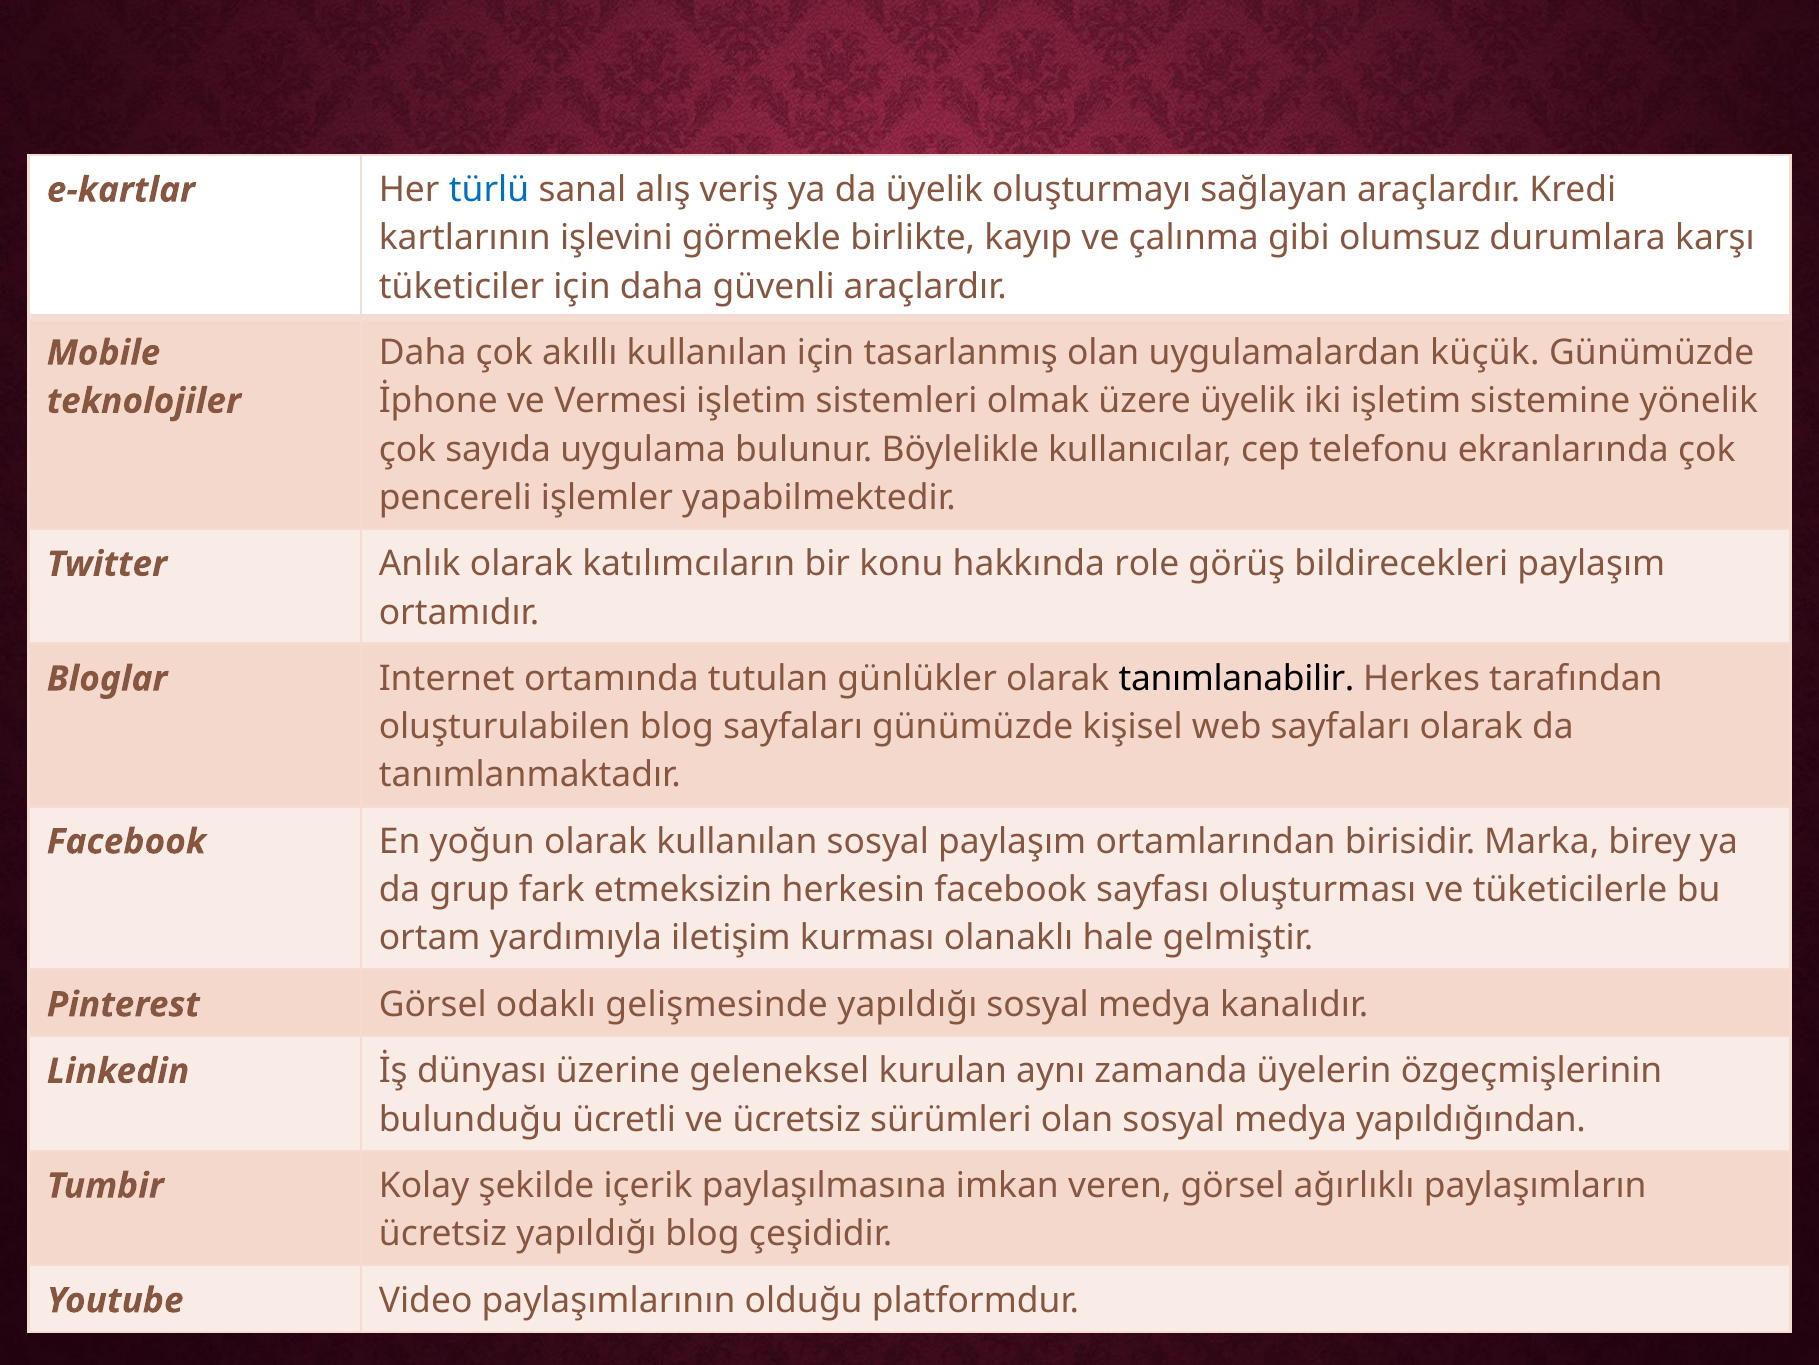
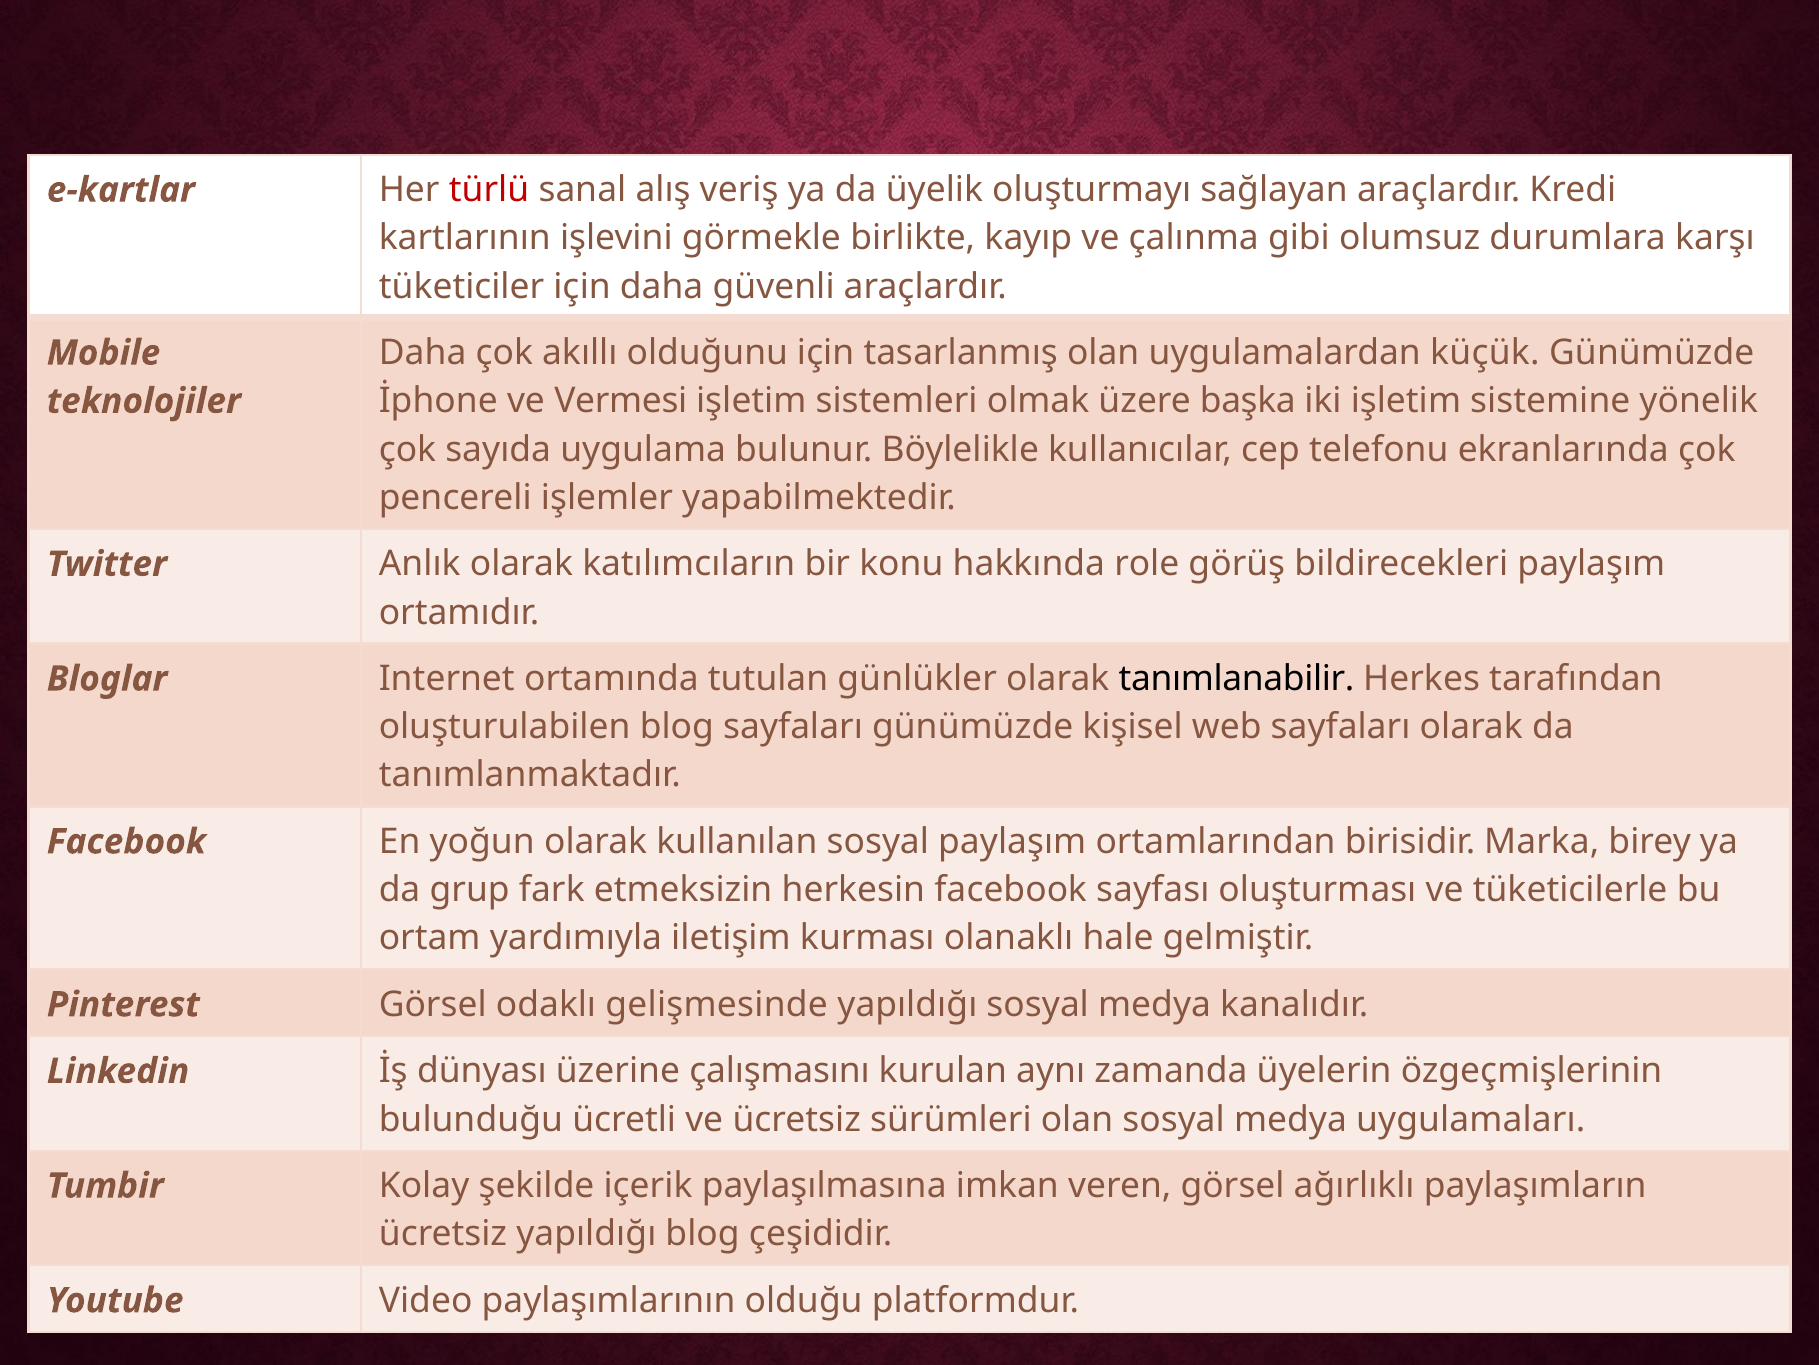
türlü colour: blue -> red (489, 190)
akıllı kullanılan: kullanılan -> olduğunu (707, 353)
üzere üyelik: üyelik -> başka (1248, 401)
geleneksel: geleneksel -> çalışmasını (780, 1071)
yapıldığından: yapıldığından -> uygulamaları (1471, 1119)
